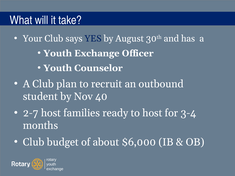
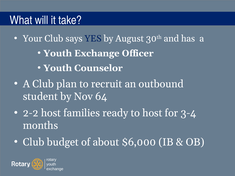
40: 40 -> 64 (101, 97)
2-7: 2-7 -> 2-2 (31, 113)
